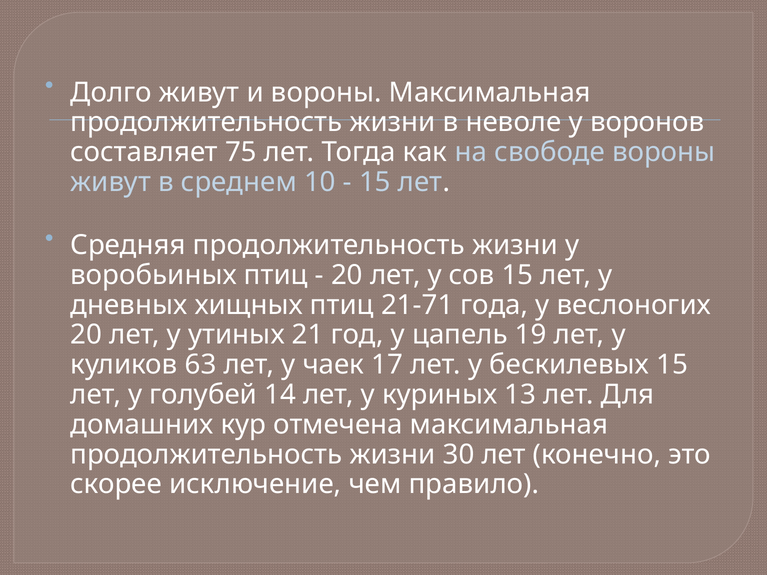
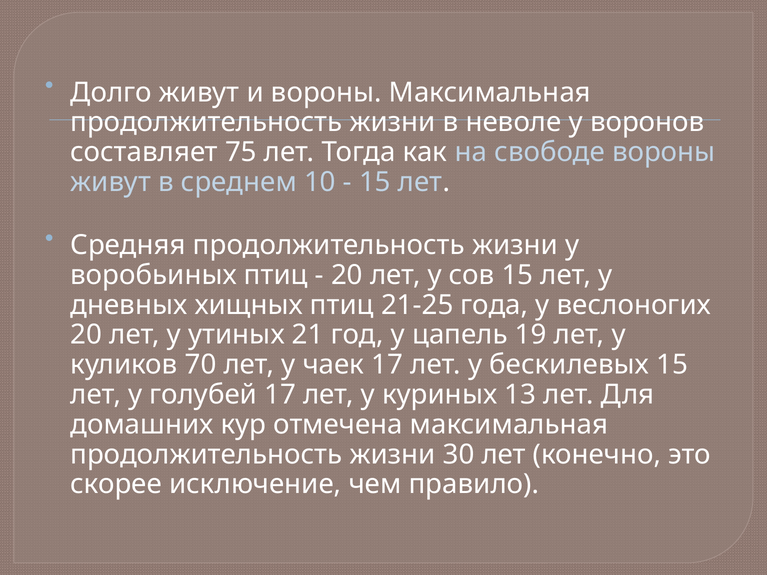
21-71: 21-71 -> 21-25 (417, 305)
63: 63 -> 70 (201, 365)
голубей 14: 14 -> 17 (280, 395)
